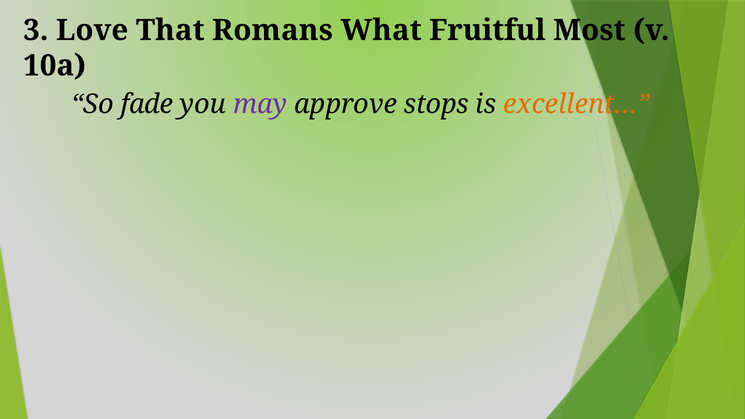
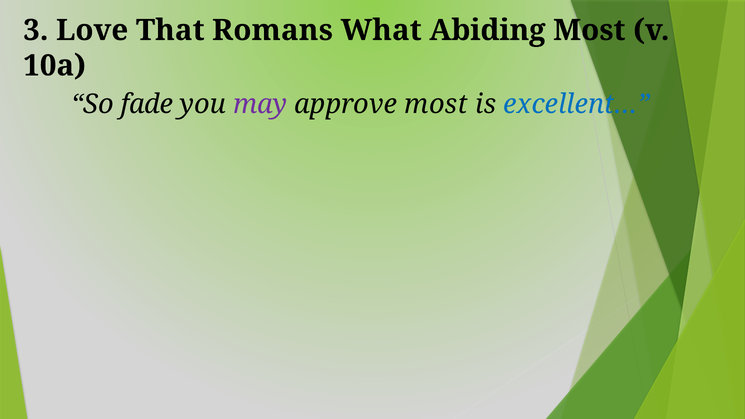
Fruitful: Fruitful -> Abiding (487, 30)
approve stops: stops -> most (436, 104)
excellent… colour: orange -> blue (577, 104)
